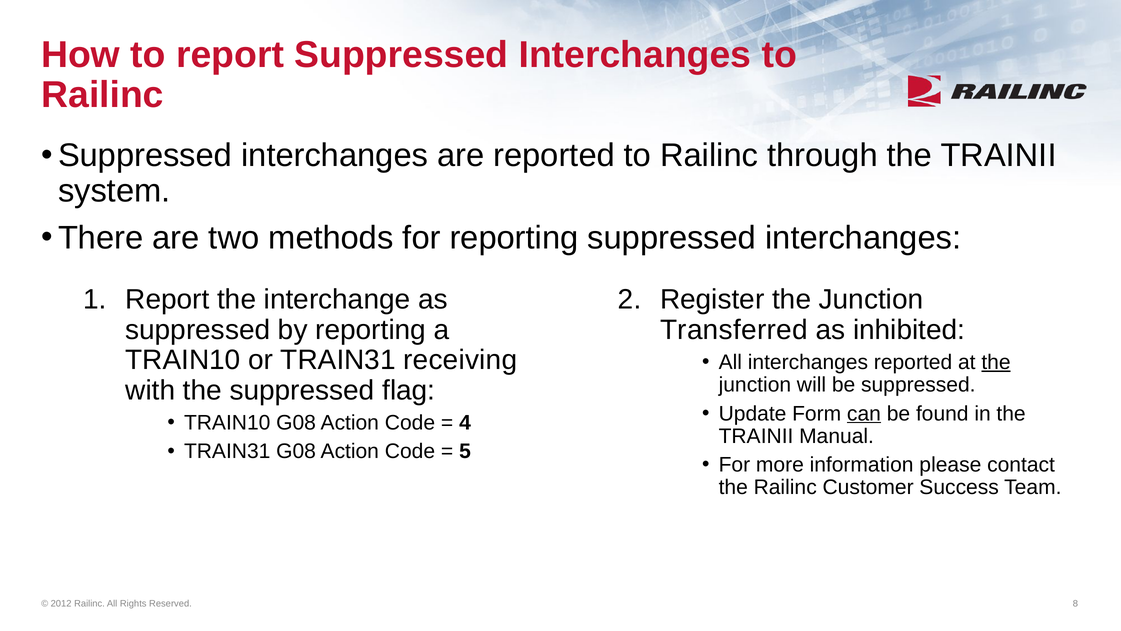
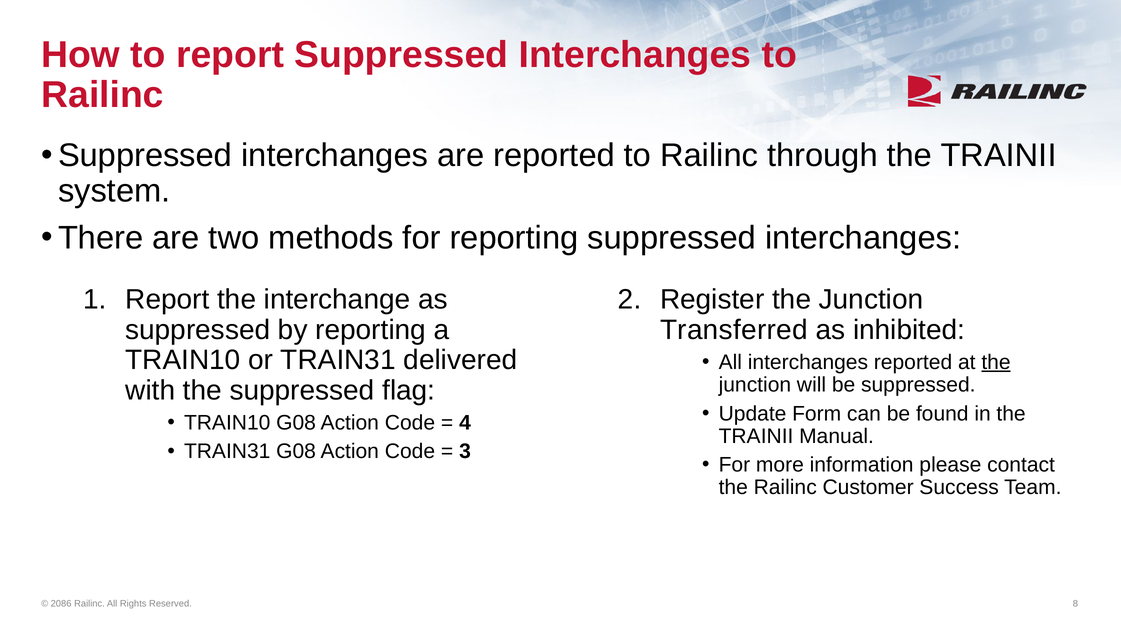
receiving: receiving -> delivered (460, 360)
can underline: present -> none (864, 413)
5: 5 -> 3 (465, 451)
2012: 2012 -> 2086 (61, 603)
